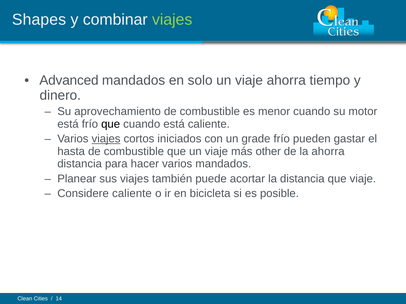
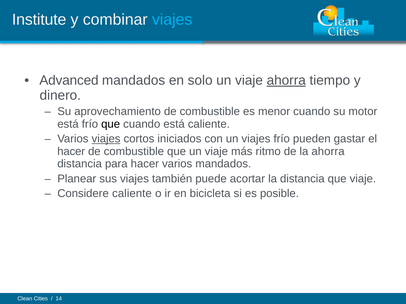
Shapes: Shapes -> Institute (39, 20)
viajes colour: light green -> light blue (172, 20)
ahorra underline: none -> present (286, 80)
un grade: grade -> viajes (256, 139)
hasta: hasta -> hacer (71, 152)
other: other -> ritmo (268, 152)
